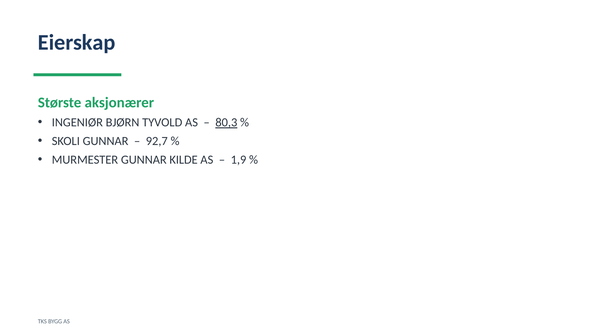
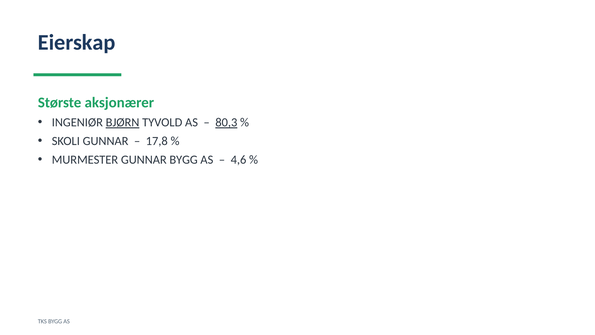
BJØRN underline: none -> present (123, 122)
92,7: 92,7 -> 17,8 (157, 141)
GUNNAR KILDE: KILDE -> BYGG (184, 160)
1,9: 1,9 -> 4,6 (239, 160)
